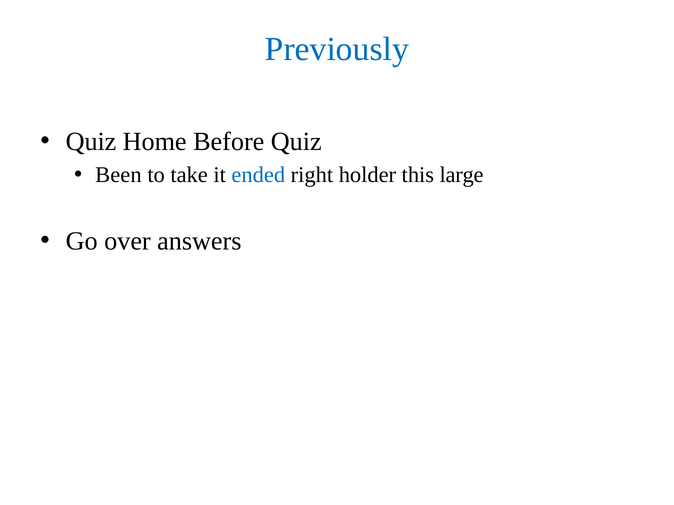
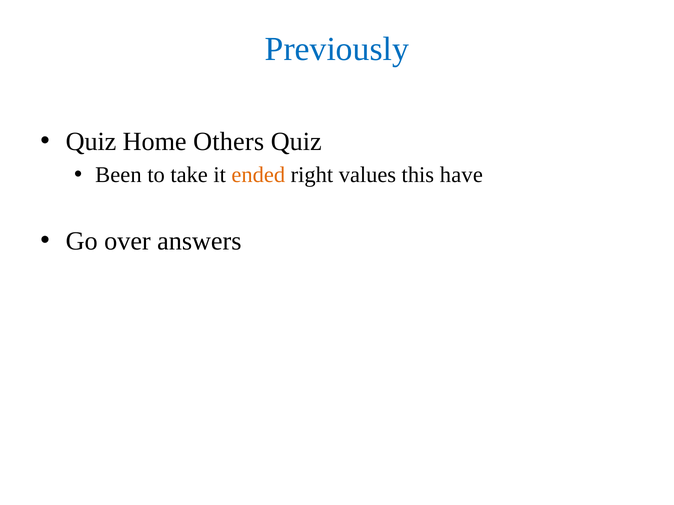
Before: Before -> Others (229, 142)
ended colour: blue -> orange (258, 175)
holder: holder -> values (367, 175)
large: large -> have (461, 175)
